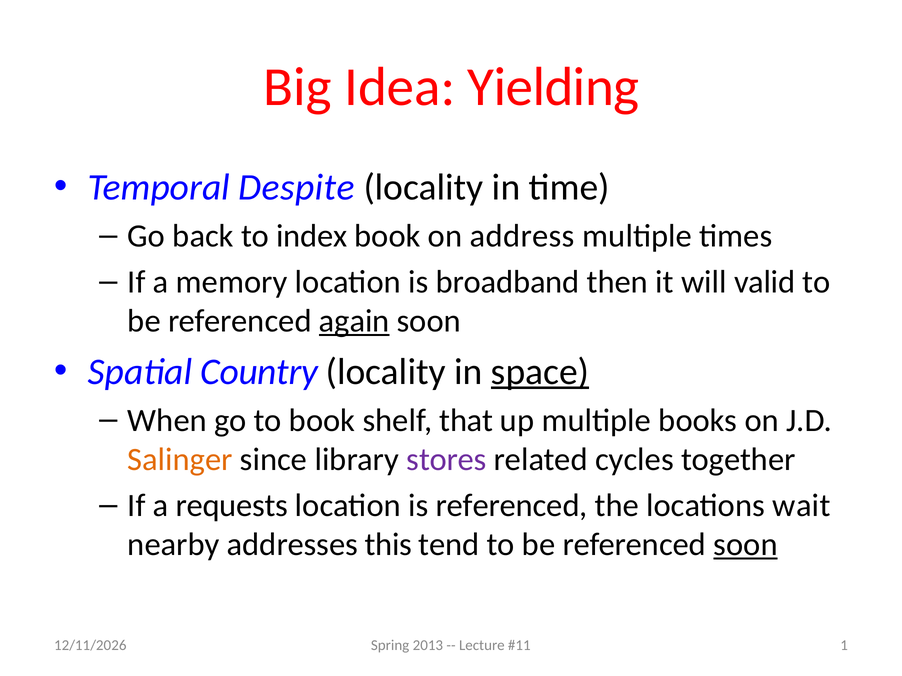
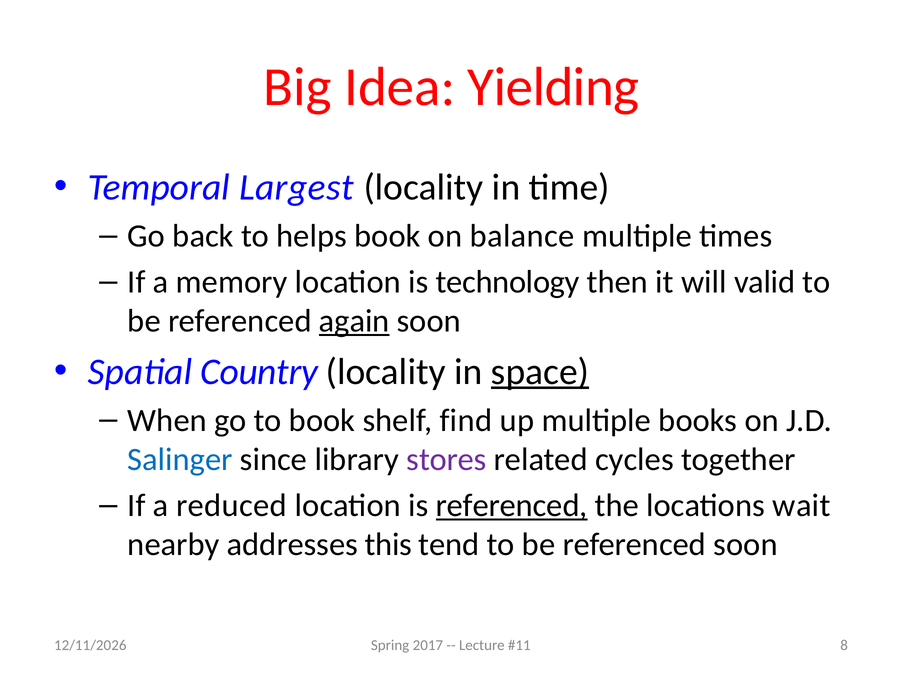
Despite: Despite -> Largest (296, 188)
index: index -> helps (312, 236)
address: address -> balance (522, 236)
broadband: broadband -> technology (508, 282)
that: that -> find (466, 421)
Salinger colour: orange -> blue (180, 460)
requests: requests -> reduced (231, 506)
referenced underline: none -> present (512, 506)
soon underline: present -> none (746, 545)
2013: 2013 -> 2017 (428, 646)
1: 1 -> 8 (844, 646)
